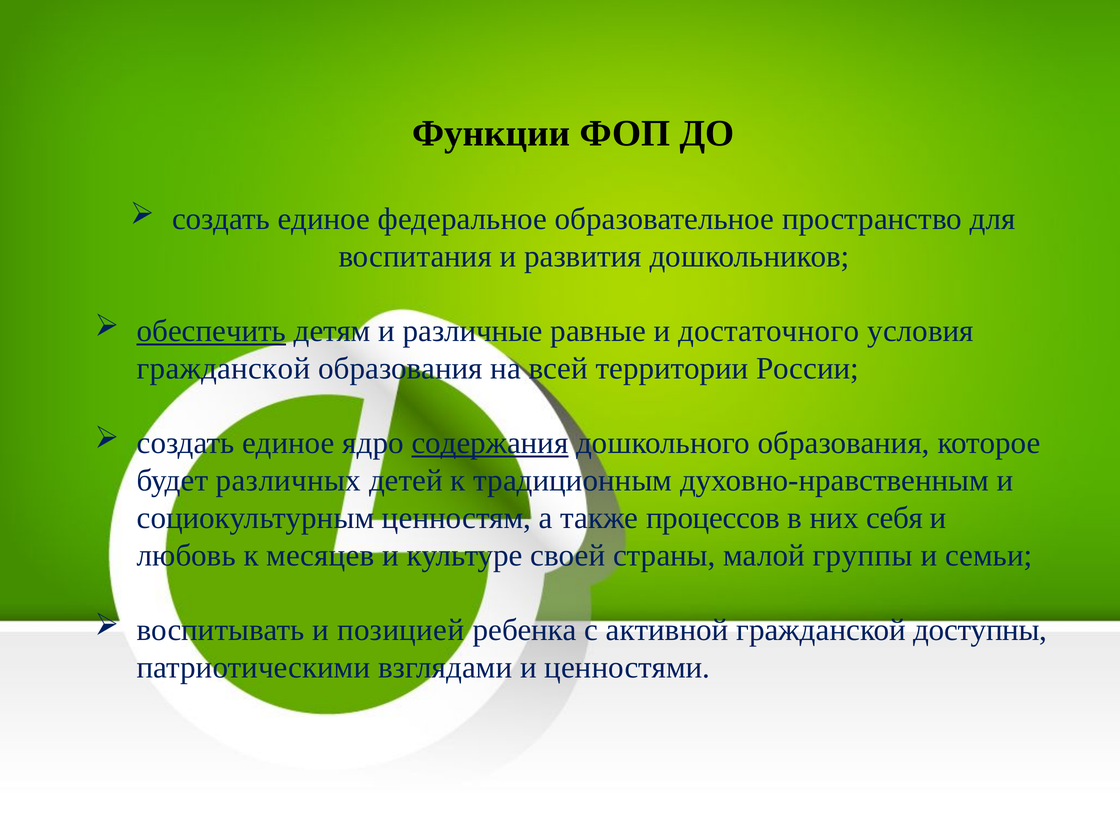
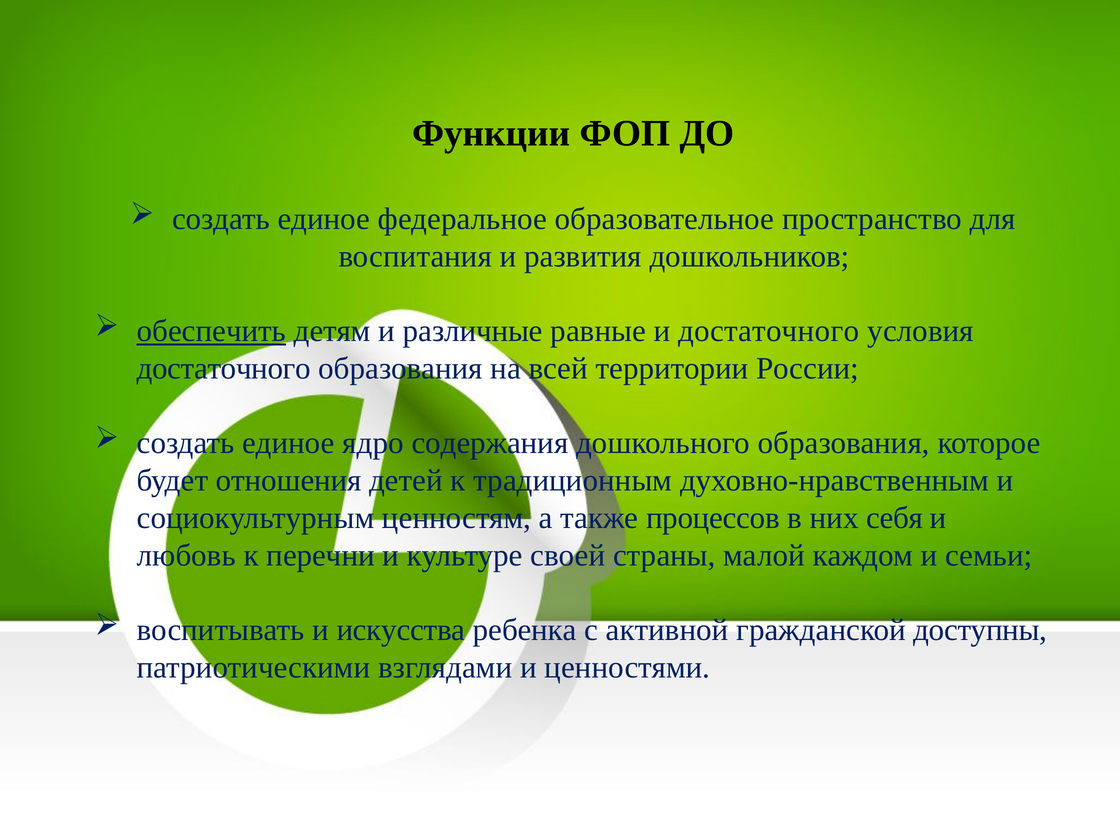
гражданской: гражданской -> достаточного (224, 368)
содержания underline: present -> none (490, 443)
различных: различных -> отношения (289, 481)
месяцев: месяцев -> перечни (321, 555)
группы: группы -> каждом (863, 555)
позицией: позицией -> искусства (401, 630)
